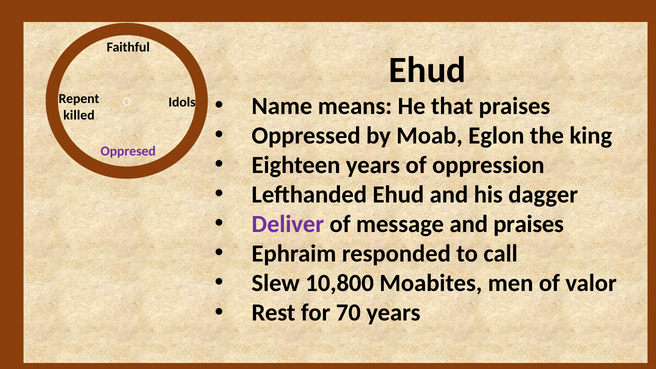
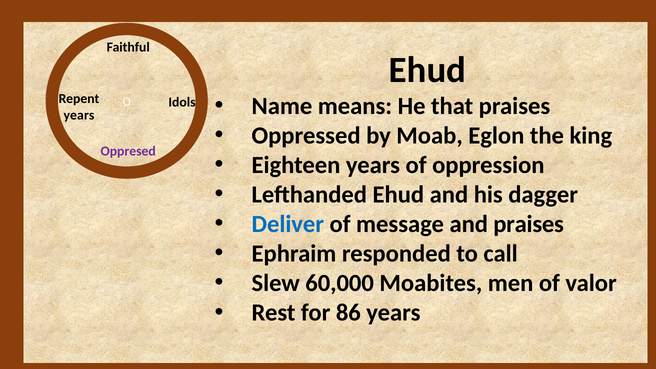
killed: killed -> years (79, 115)
Deliver colour: purple -> blue (288, 224)
10,800: 10,800 -> 60,000 (340, 283)
70: 70 -> 86 (348, 313)
